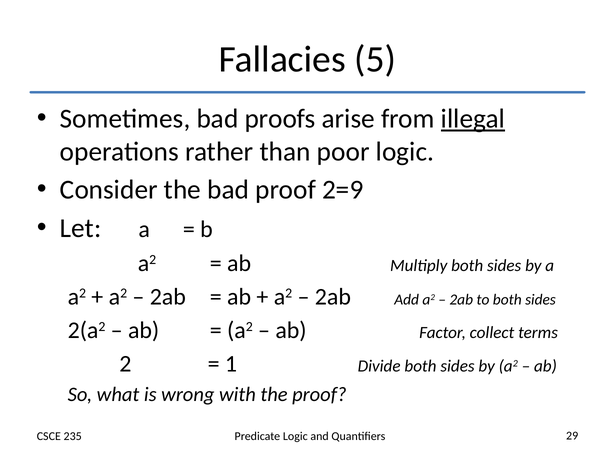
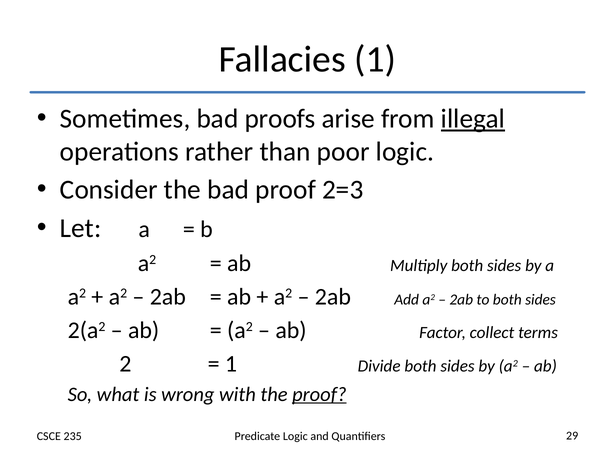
Fallacies 5: 5 -> 1 (375, 60)
2=9: 2=9 -> 2=3 (343, 190)
proof underline: none -> present (319, 395)
